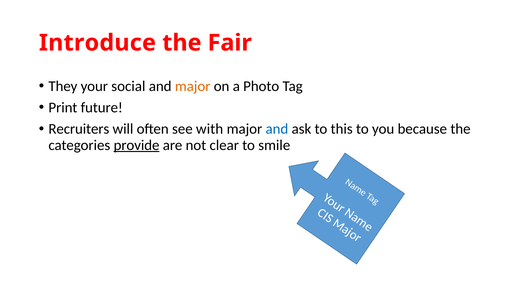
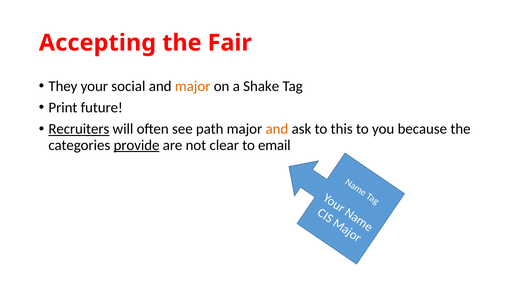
Introduce: Introduce -> Accepting (97, 43)
Photo: Photo -> Shake (261, 86)
Recruiters underline: none -> present (79, 129)
with: with -> path (210, 129)
and colour: blue -> orange (277, 129)
smile: smile -> email (274, 145)
